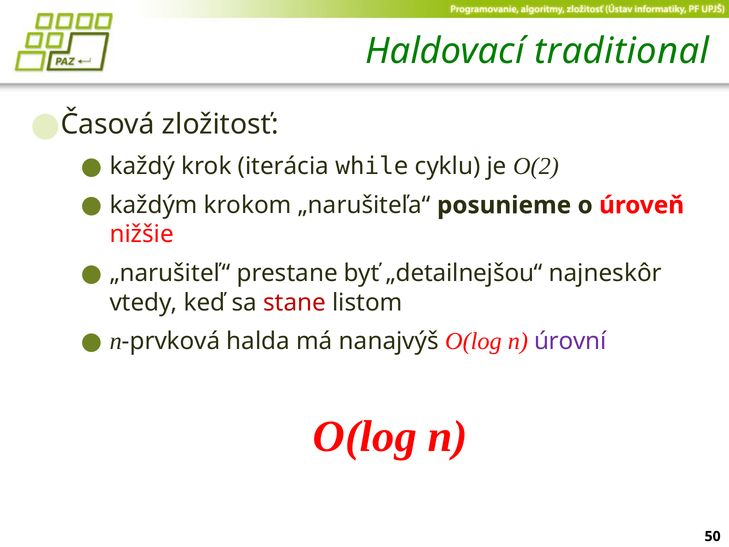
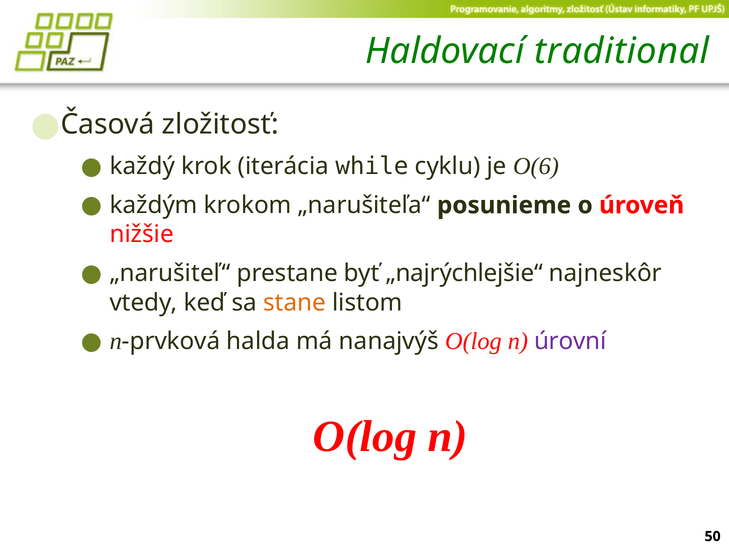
O(2: O(2 -> O(6 (536, 166)
„detailnejšou“: „detailnejšou“ -> „najrýchlejšie“ (464, 273)
stane colour: red -> orange (294, 302)
